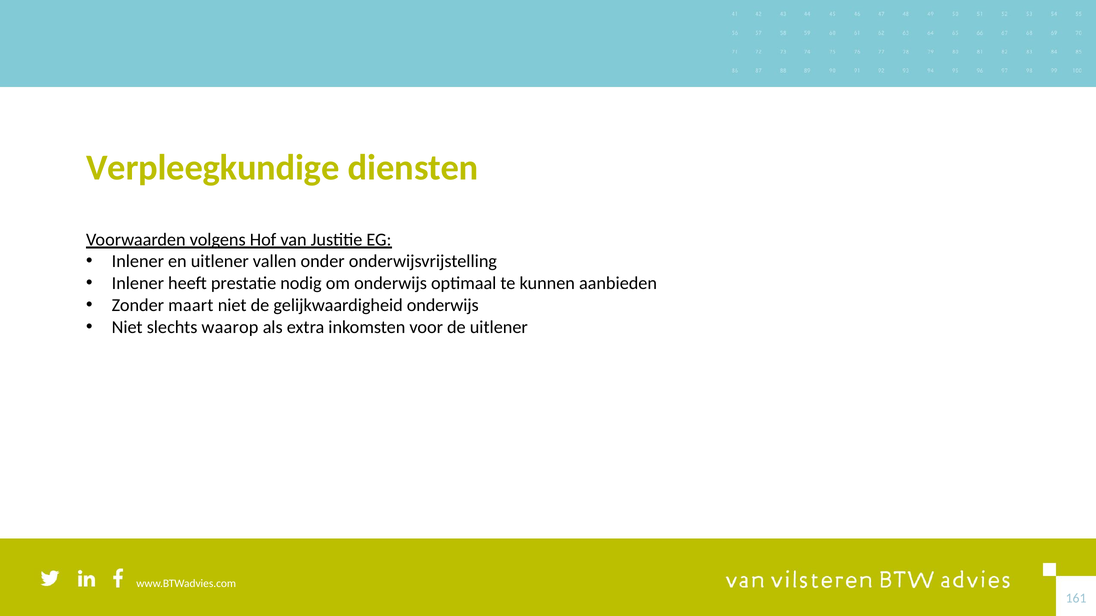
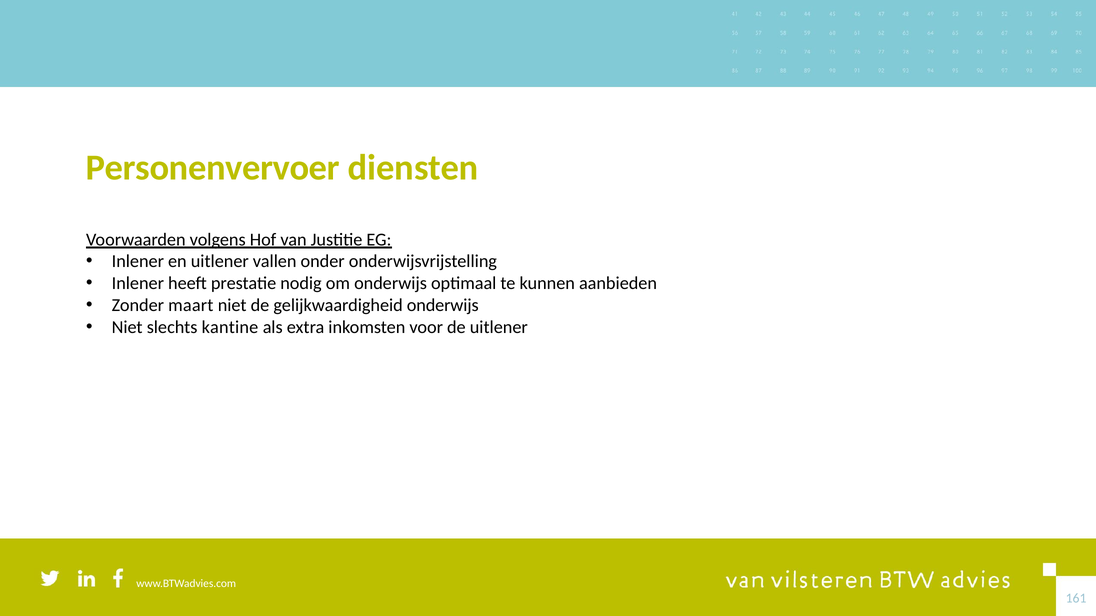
Verpleegkundige: Verpleegkundige -> Personenvervoer (213, 168)
waarop: waarop -> kantine (230, 327)
